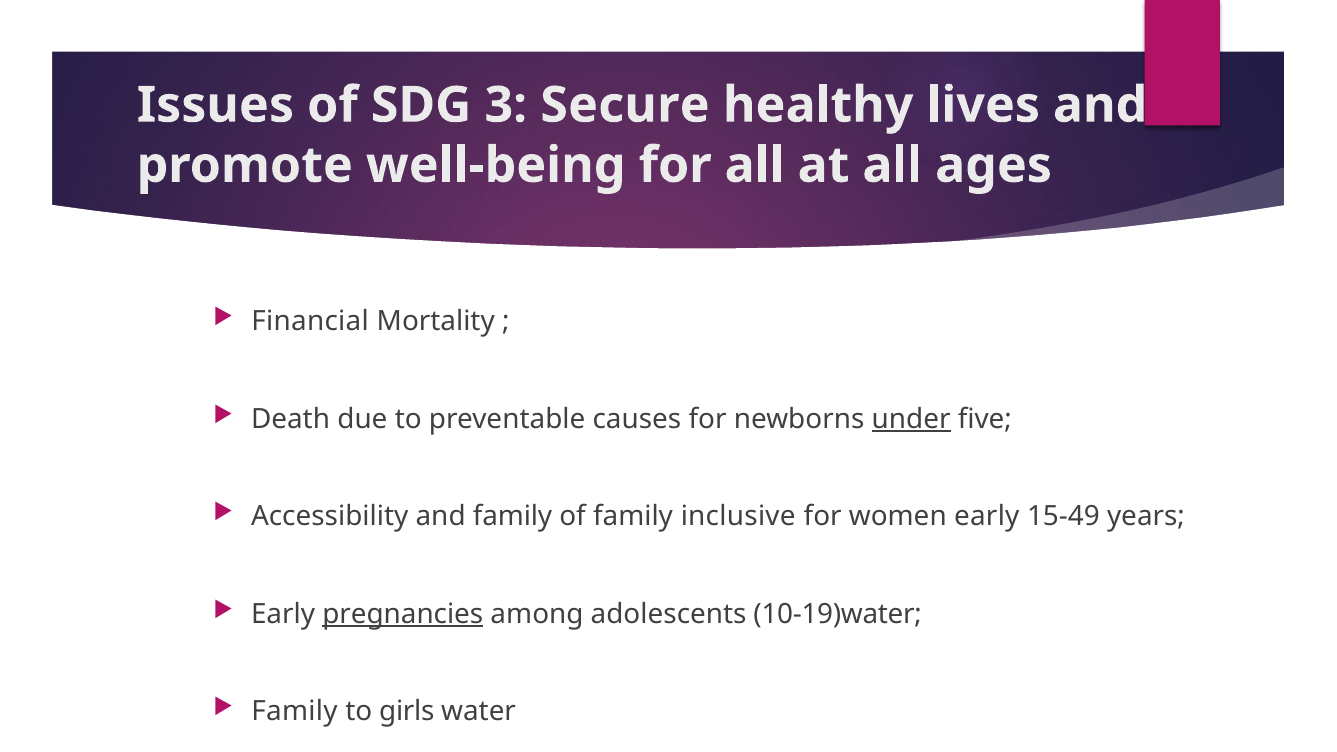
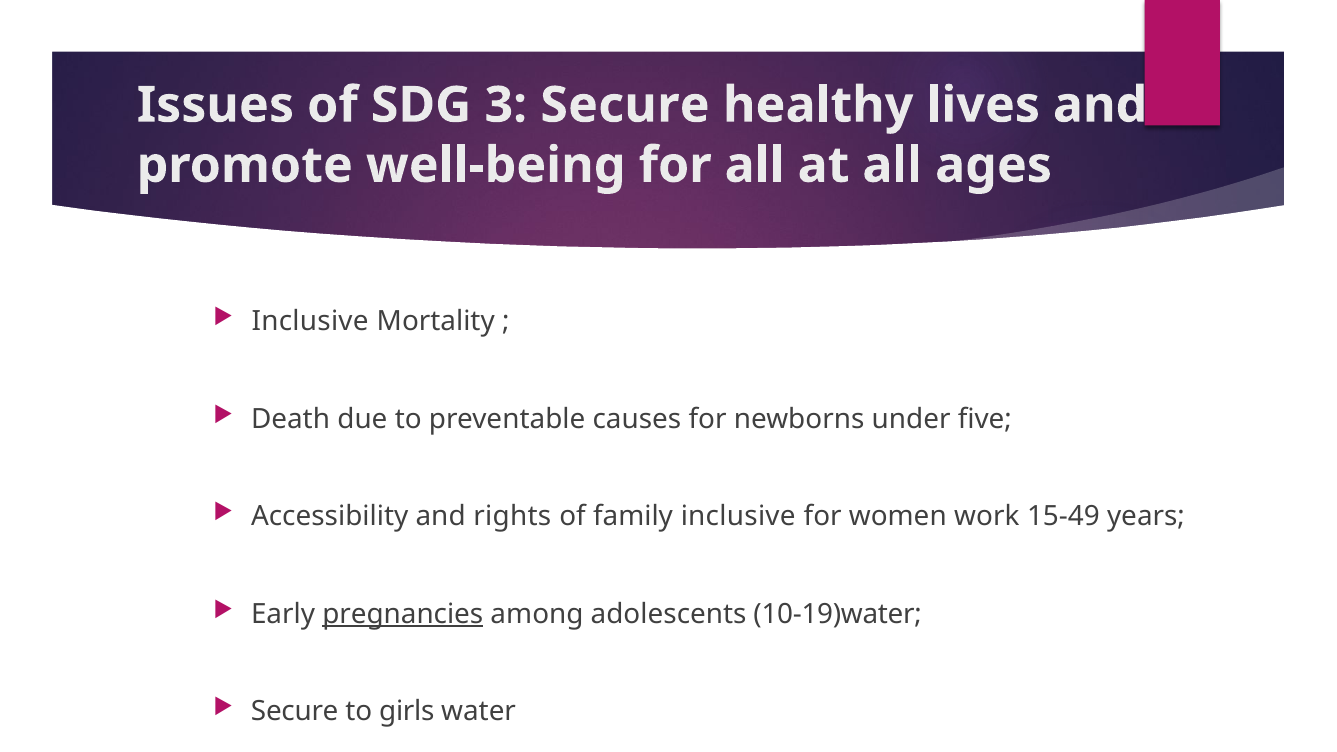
Financial: Financial -> Inclusive (310, 322)
under underline: present -> none (911, 419)
and family: family -> rights (512, 517)
women early: early -> work (987, 517)
Family: Family -> Secure (295, 712)
